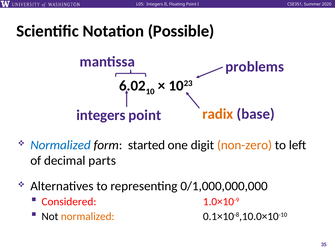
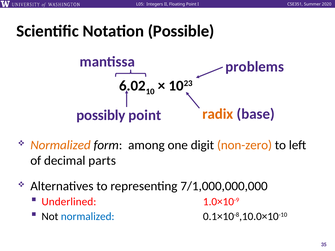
integers: integers -> possibly (101, 115)
Normalized colour: blue -> orange (60, 145)
started: started -> among (146, 145)
0/1,000,000,000: 0/1,000,000,000 -> 7/1,000,000,000 (224, 186)
Considered: Considered -> Underlined (69, 202)
normalized colour: orange -> blue (88, 217)
